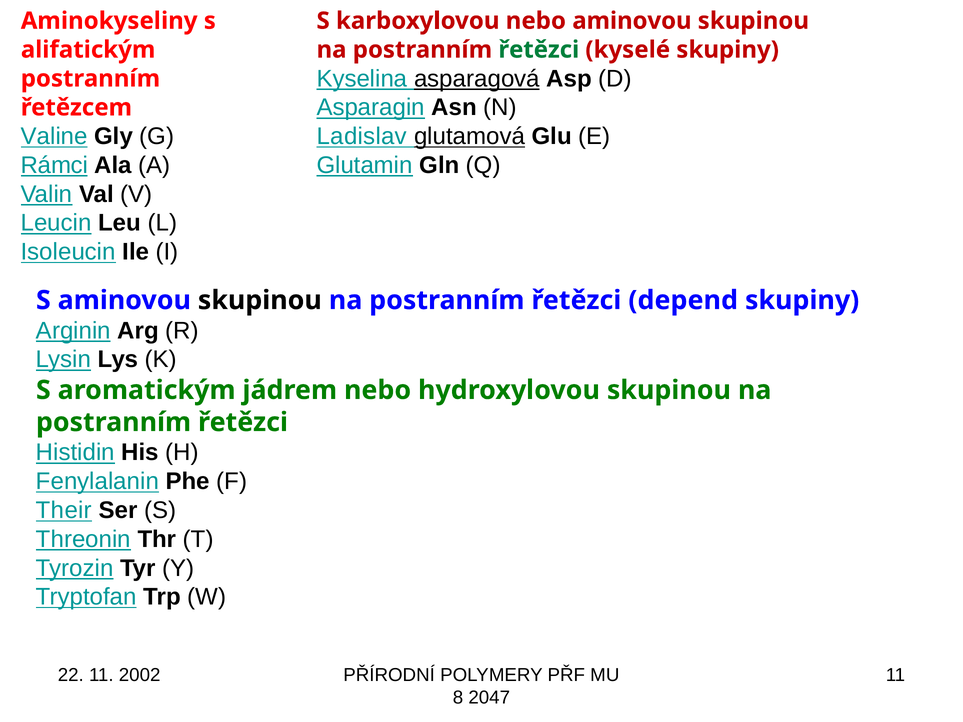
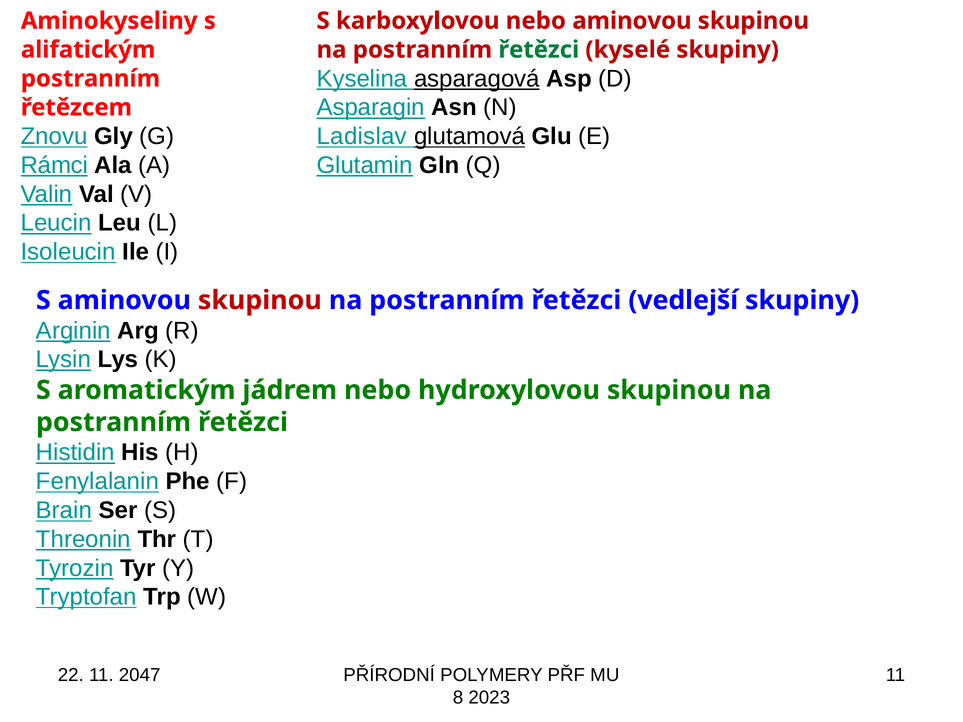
Valine: Valine -> Znovu (54, 136)
skupinou colour: black -> red (260, 300)
depend: depend -> vedlejší (683, 300)
Their: Their -> Brain (64, 510)
2002: 2002 -> 2047 (140, 675)
2047: 2047 -> 2023 (489, 698)
